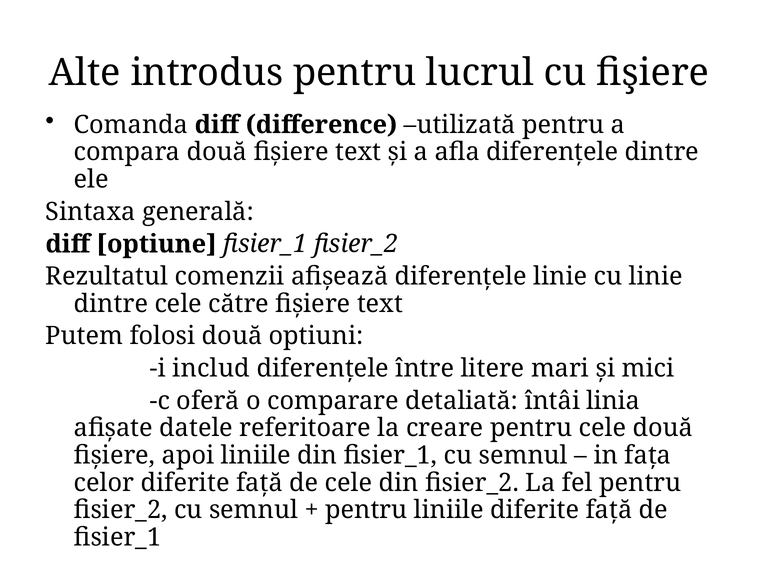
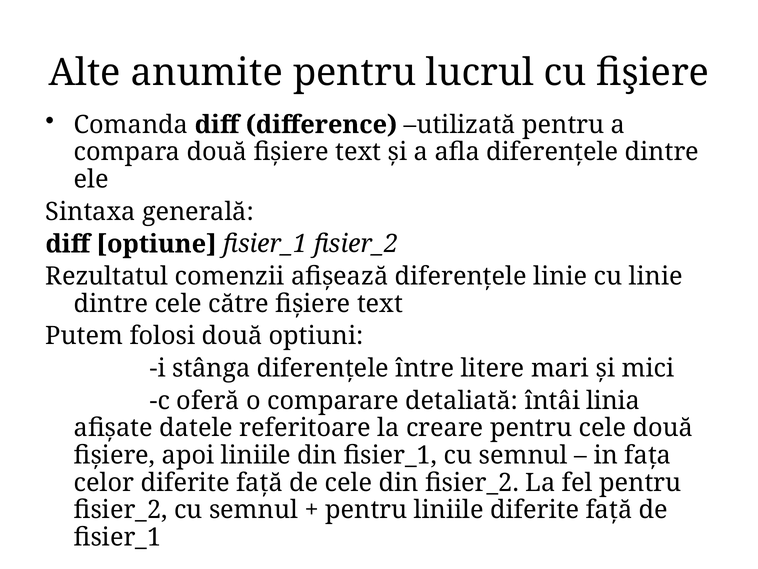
introdus: introdus -> anumite (207, 73)
includ: includ -> stânga (211, 368)
